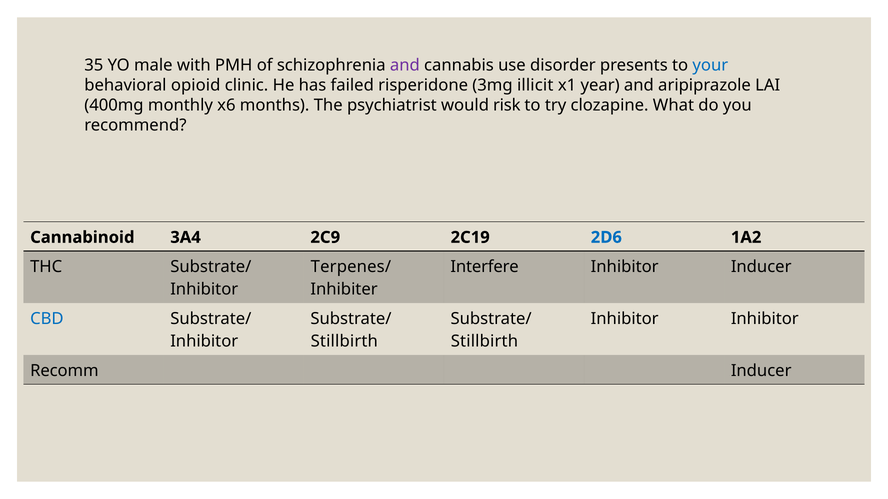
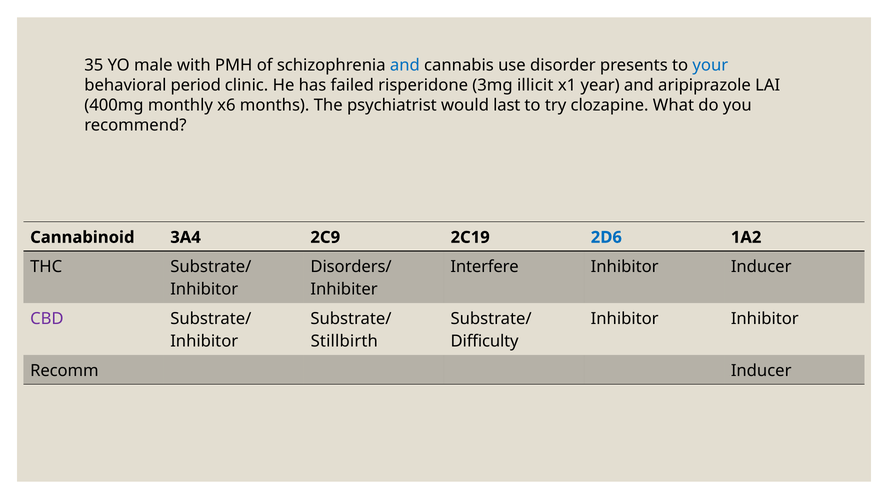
and colour: purple -> blue (405, 65)
opioid: opioid -> period (196, 85)
risk: risk -> last (507, 105)
Terpenes/: Terpenes/ -> Disorders/ (351, 267)
CBD colour: blue -> purple (47, 319)
Stillbirth: Stillbirth -> Difficulty (485, 342)
